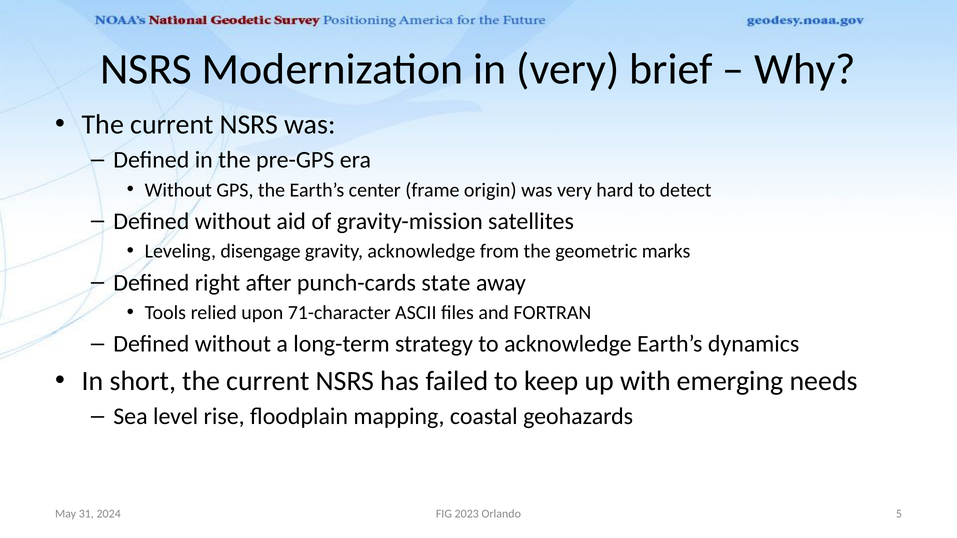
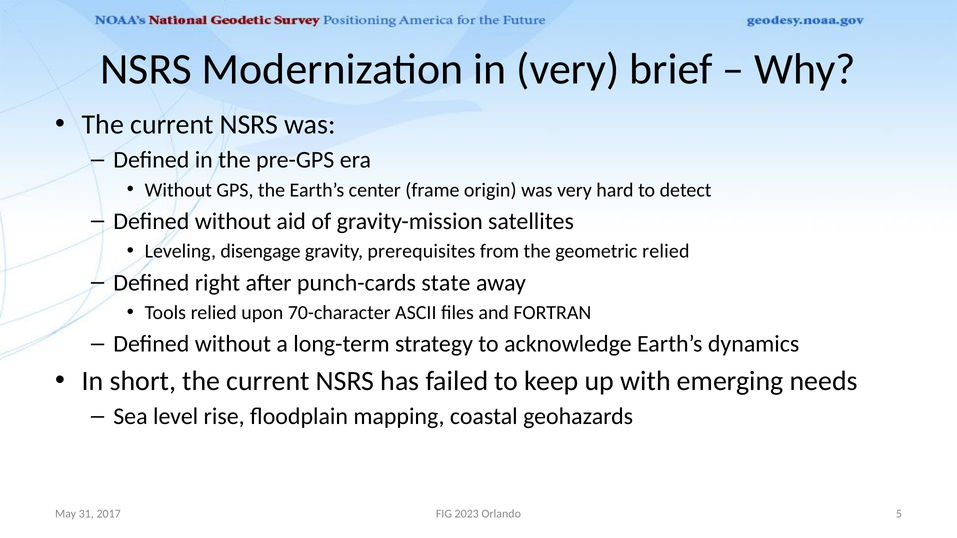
gravity acknowledge: acknowledge -> prerequisites (421, 251)
geometric marks: marks -> relied (666, 251)
71-character: 71-character -> 70-character (339, 313)
2024: 2024 -> 2017 (109, 514)
